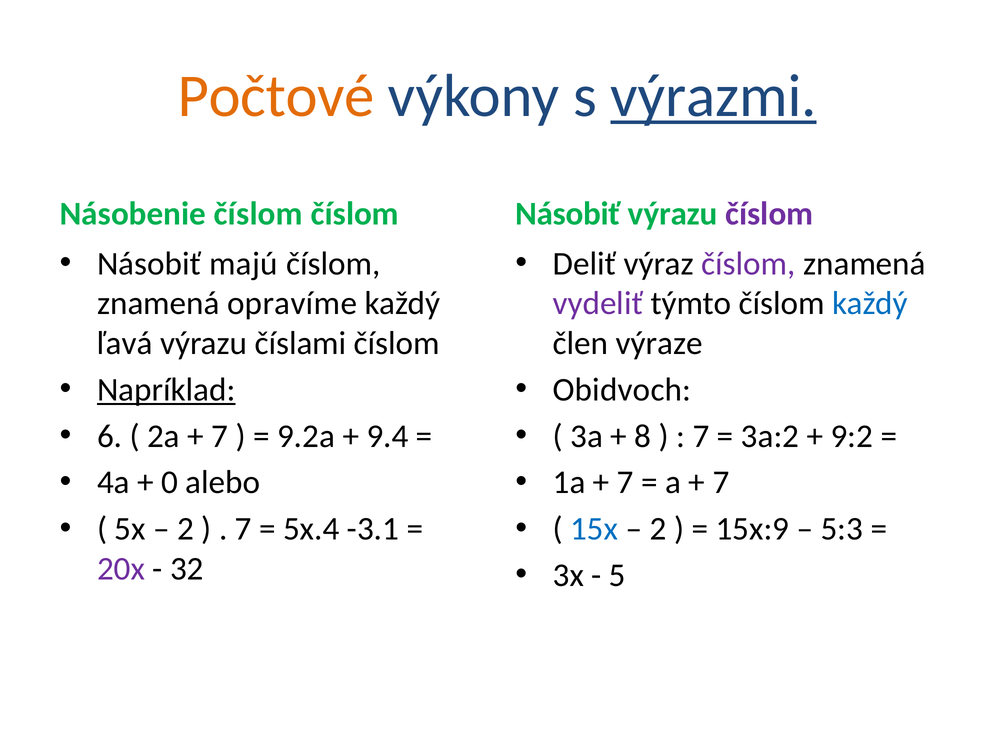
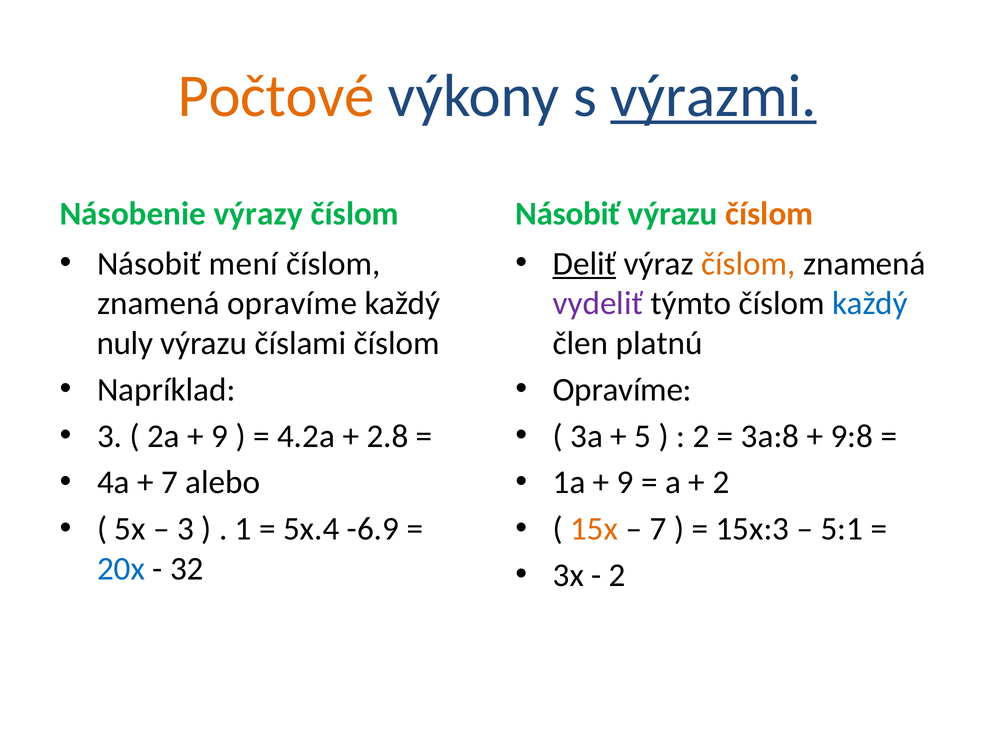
Násobenie číslom: číslom -> výrazy (258, 214)
číslom colour: purple -> orange (769, 214)
majú: majú -> mení (243, 264)
Deliť underline: none -> present (584, 264)
číslom colour: purple -> orange (748, 264)
ľavá: ľavá -> nuly (125, 343)
výraze: výraze -> platnú (659, 343)
Napríklad underline: present -> none (166, 390)
Obidvoch: Obidvoch -> Opravíme (622, 390)
6: 6 -> 3 (110, 436)
7: 7 -> 9 (220, 436)
9.2a: 9.2a -> 4.2a (306, 436)
9.4: 9.4 -> 2.8 (388, 436)
8: 8 -> 5 (643, 436)
7: 7 -> 2 (701, 436)
3a:2: 3a:2 -> 3a:8 (770, 436)
9:2: 9:2 -> 9:8 (852, 436)
0: 0 -> 7 (170, 483)
7: 7 -> 9 (625, 483)
7: 7 -> 2 (721, 483)
2: 2 -> 3 (186, 529)
7: 7 -> 1 (243, 529)
-3.1: -3.1 -> -6.9 (373, 529)
15x colour: blue -> orange (594, 529)
2: 2 -> 7 (658, 529)
15x:9: 15x:9 -> 15x:3 (752, 529)
5:3: 5:3 -> 5:1 (842, 529)
20x colour: purple -> blue (121, 569)
5: 5 -> 2 (617, 576)
